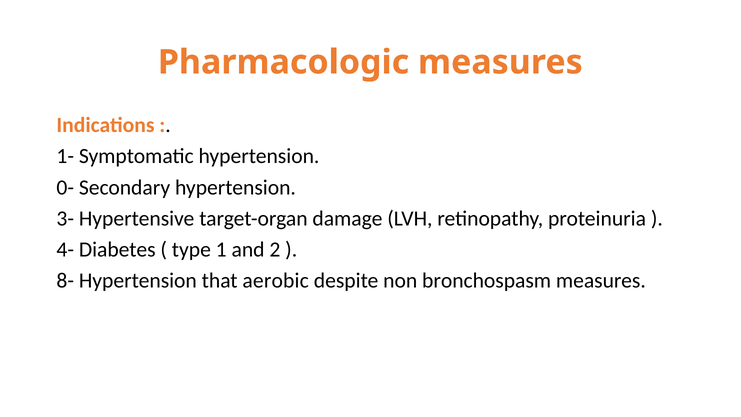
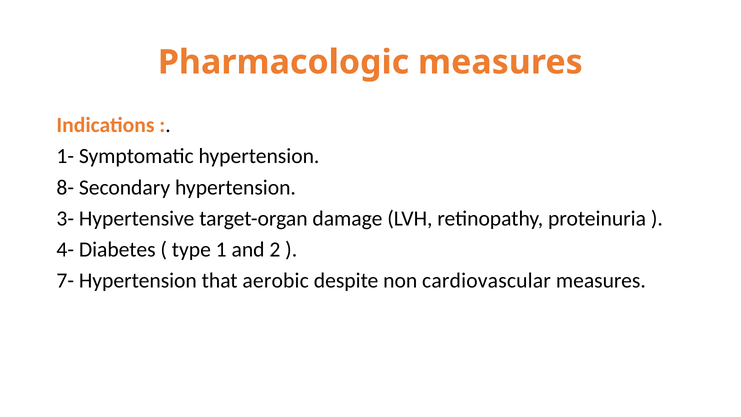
0-: 0- -> 8- (65, 187)
8-: 8- -> 7- (65, 280)
bronchospasm: bronchospasm -> cardiovascular (486, 280)
